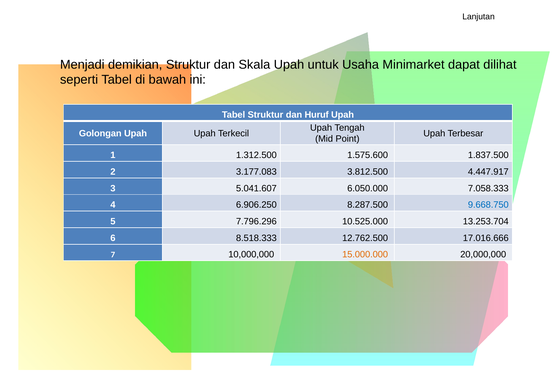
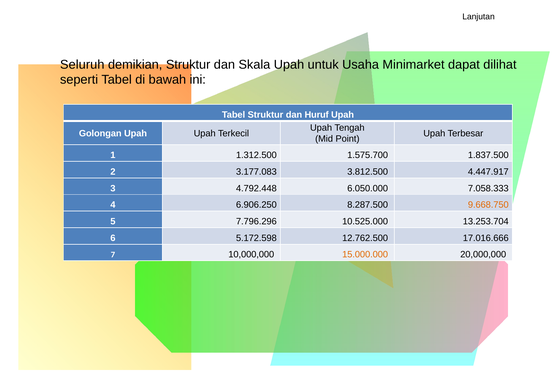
Menjadi: Menjadi -> Seluruh (82, 64)
1.575.600: 1.575.600 -> 1.575.700 (368, 155)
5.041.607: 5.041.607 -> 4.792.448 (256, 188)
9.668.750 colour: blue -> orange (488, 205)
8.518.333: 8.518.333 -> 5.172.598 (256, 238)
